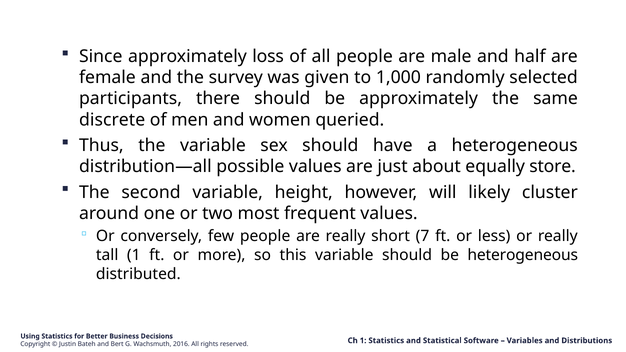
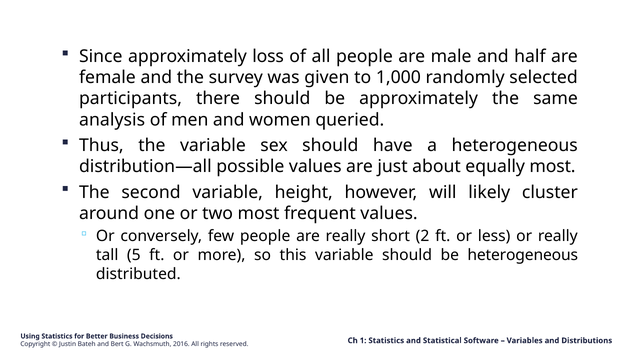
discrete: discrete -> analysis (112, 120)
equally store: store -> most (553, 167)
7: 7 -> 2 (423, 236)
tall 1: 1 -> 5 (134, 255)
